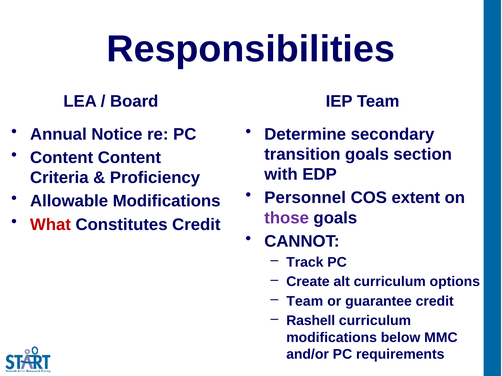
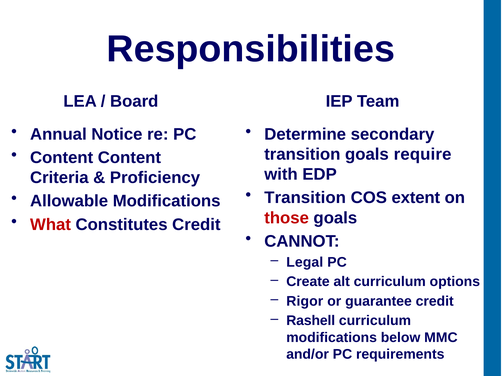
section: section -> require (423, 155)
Personnel: Personnel -> Transition (305, 198)
those colour: purple -> red (287, 218)
Track: Track -> Legal (305, 263)
Team: Team -> Rigor (305, 302)
